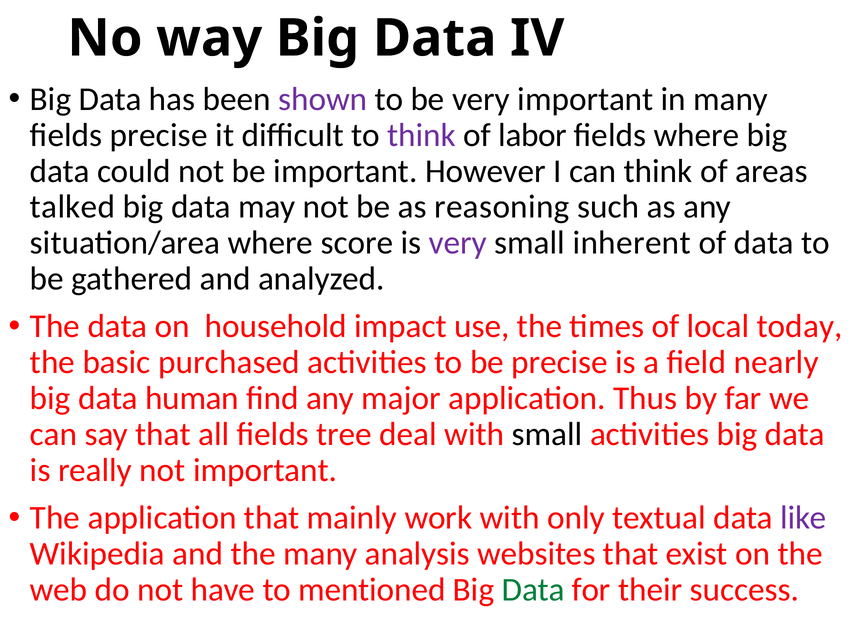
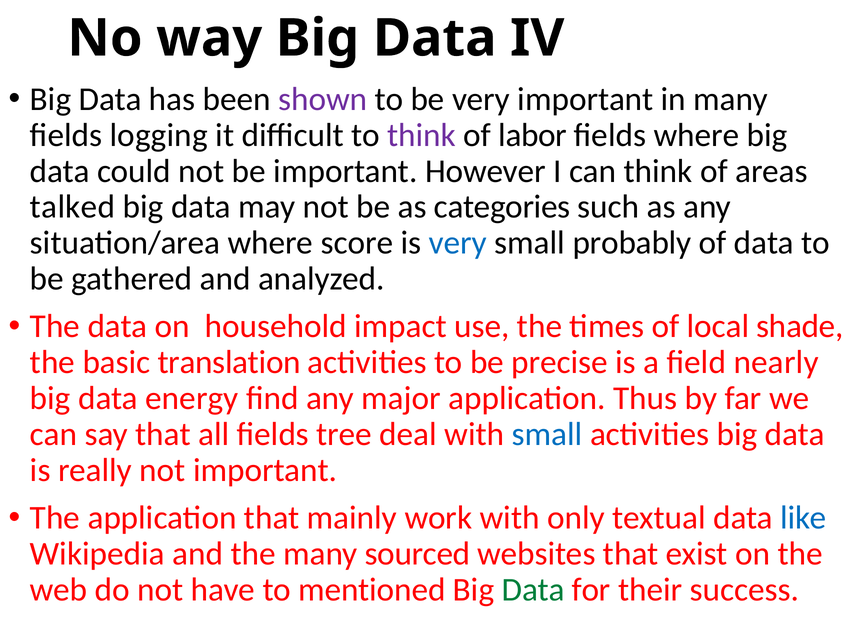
fields precise: precise -> logging (159, 135)
reasoning: reasoning -> categories (502, 207)
very colour: purple -> blue (458, 243)
inherent: inherent -> probably (632, 243)
today: today -> shade (800, 326)
purchased: purchased -> translation (229, 362)
human: human -> energy (192, 398)
small colour: black -> blue (547, 434)
like colour: purple -> blue (803, 518)
analysis: analysis -> sourced (417, 554)
